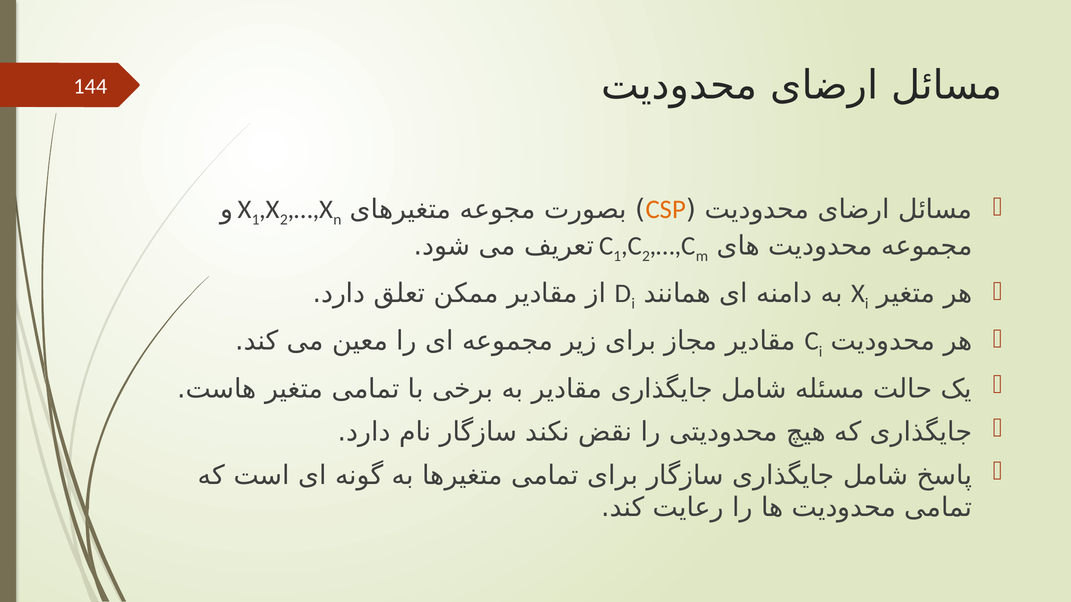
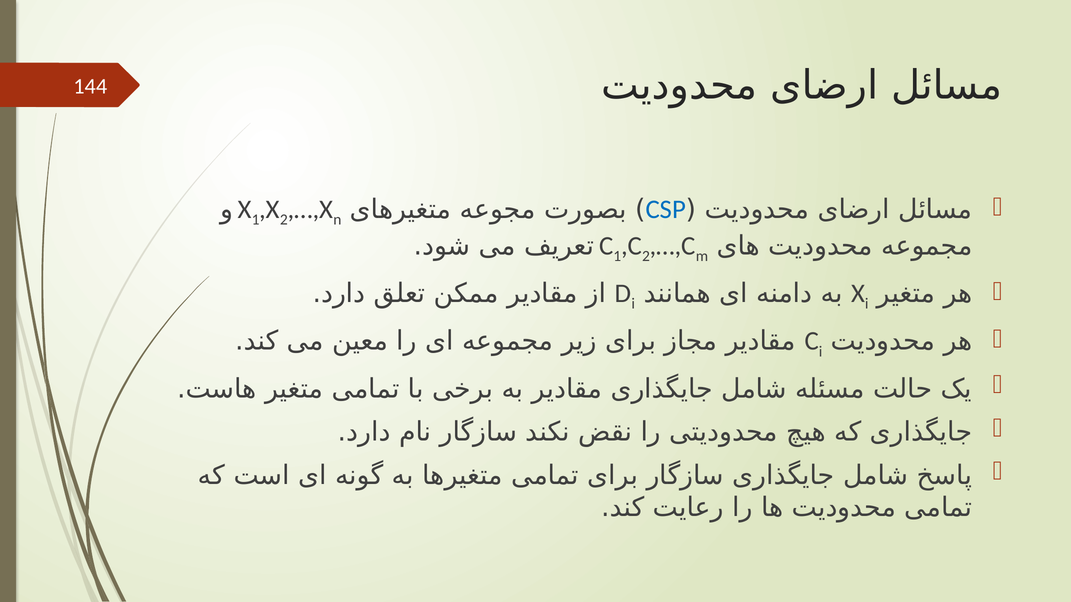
CSP colour: orange -> blue (666, 209)
